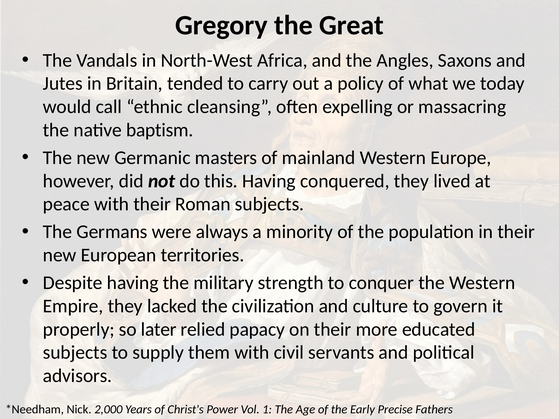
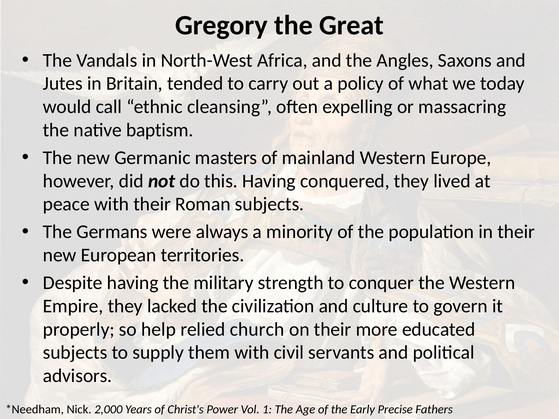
later: later -> help (159, 330)
papacy: papacy -> church (257, 330)
